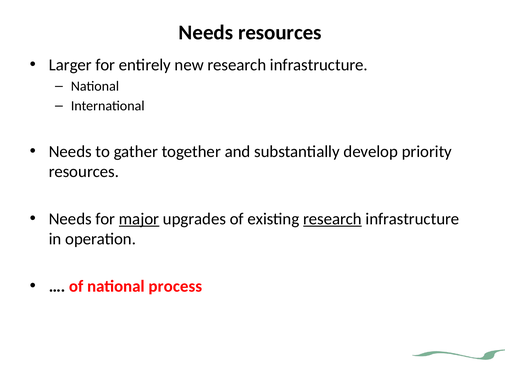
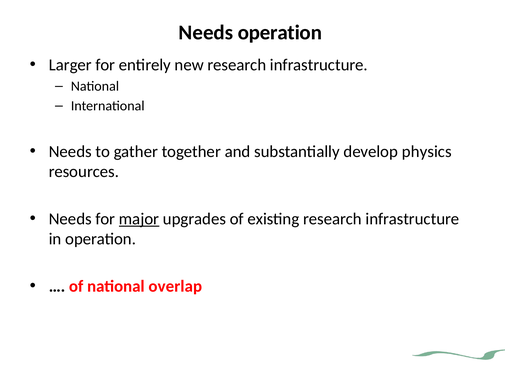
Needs resources: resources -> operation (280, 33)
priority: priority -> physics (427, 151)
research underline: present -> none (333, 219)
process: process -> overlap (175, 286)
